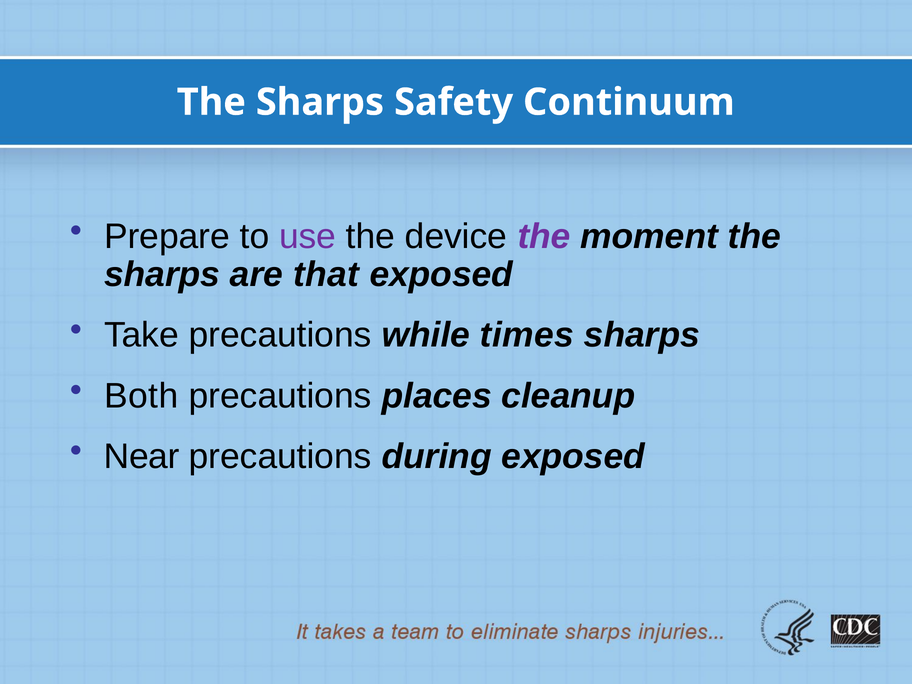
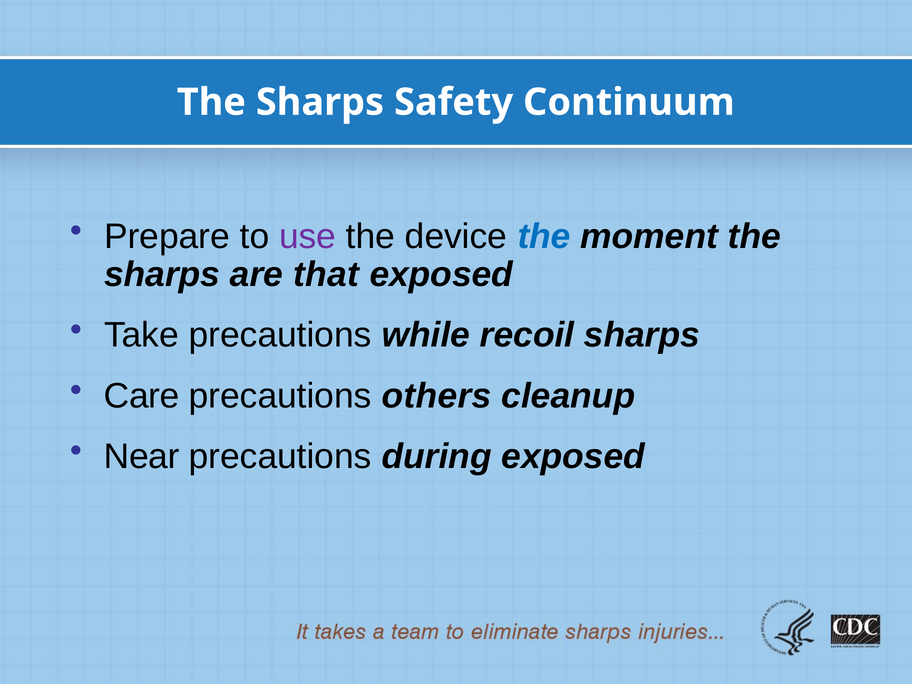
the colour: purple -> blue (544, 236)
times: times -> recoil (527, 335)
Both: Both -> Care (142, 396)
places: places -> others (437, 396)
